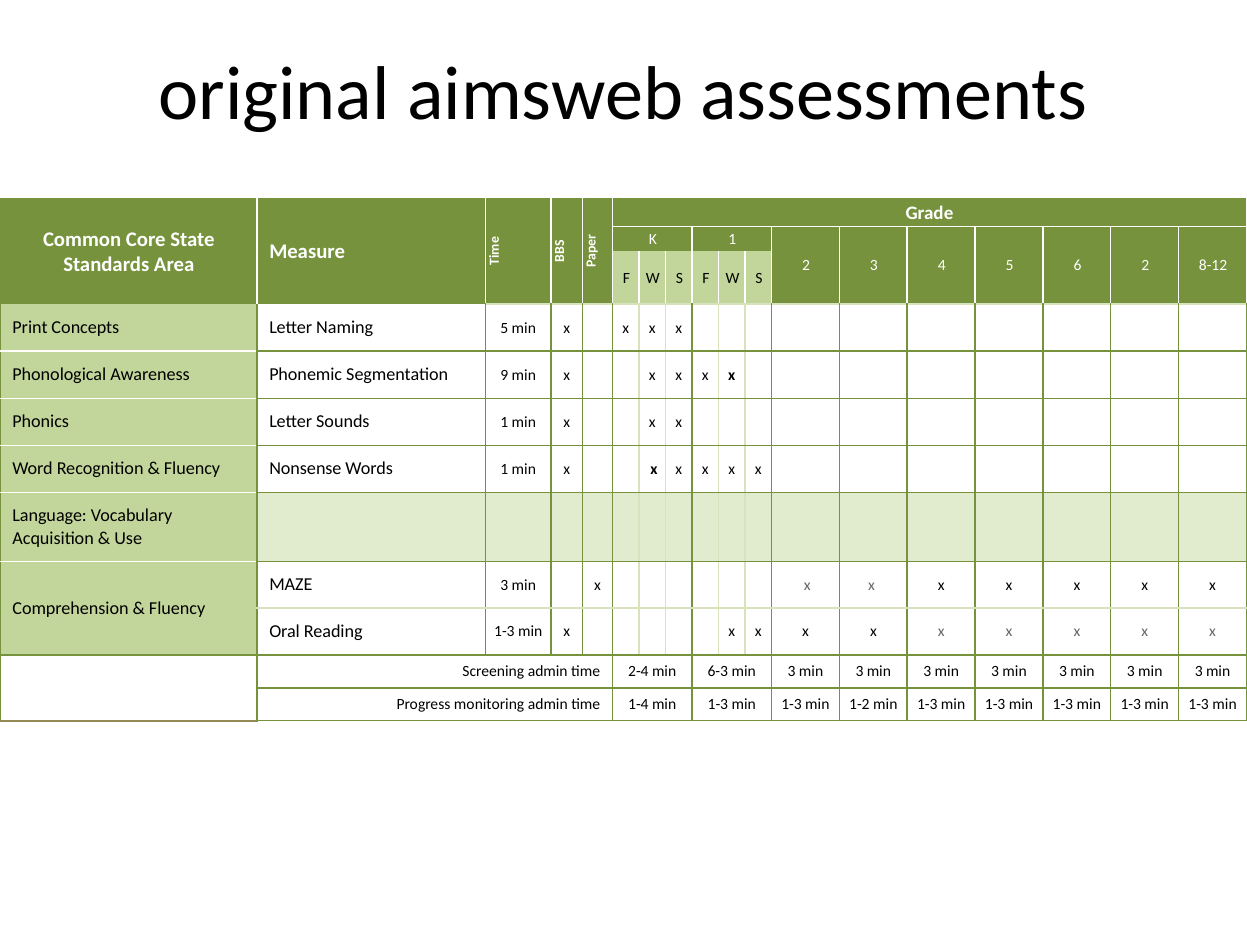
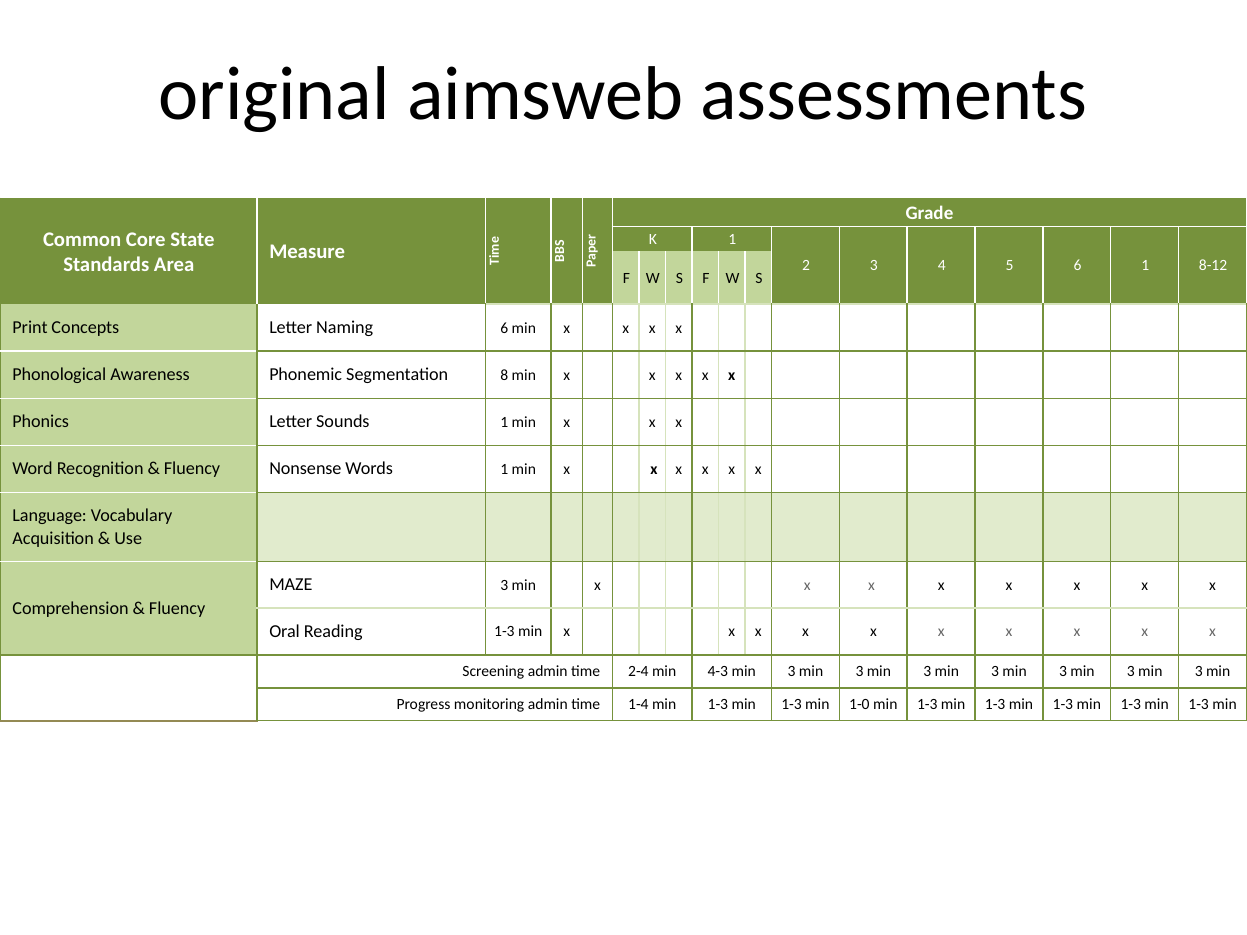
6 2: 2 -> 1 (1145, 266)
Naming 5: 5 -> 6 (504, 328)
9: 9 -> 8 (504, 375)
6-3: 6-3 -> 4-3 (718, 672)
1-2: 1-2 -> 1-0 (859, 705)
